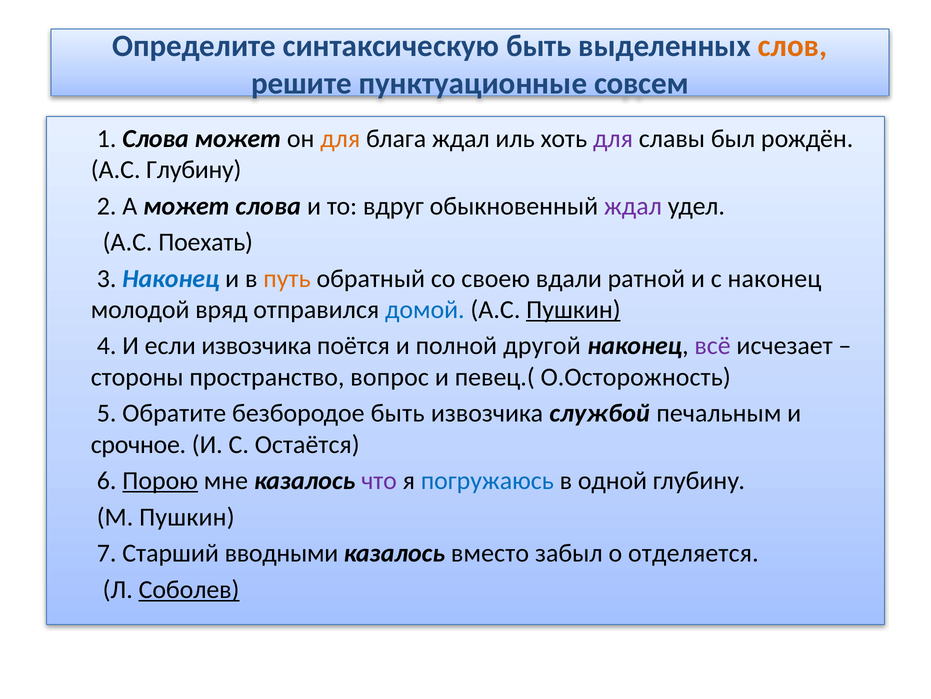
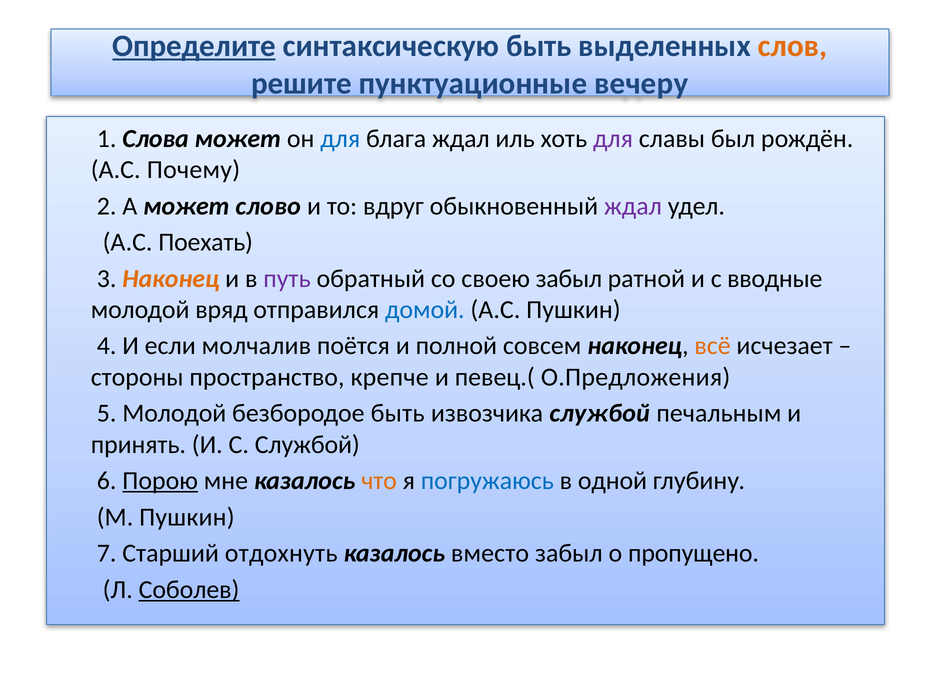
Определите underline: none -> present (194, 46)
совсем: совсем -> вечеру (641, 83)
для colour: orange -> blue (340, 138)
А.С Глубину: Глубину -> Почему (194, 169)
может слова: слова -> слово (268, 206)
Наконец colour: blue -> orange (171, 278)
путь colour: orange -> purple (287, 278)
своею вдали: вдали -> забыл (569, 278)
с наконец: наконец -> вводные (775, 278)
Пушкин underline: present -> none (573, 309)
если извозчика: извозчика -> молчалив (256, 346)
другой: другой -> совсем (542, 346)
всё colour: purple -> orange (713, 346)
вопрос: вопрос -> крепче (390, 377)
О.Осторожность: О.Осторожность -> О.Предложения (636, 377)
5 Обратите: Обратите -> Молодой (174, 413)
срочное: срочное -> принять (138, 444)
С Остаётся: Остаётся -> Службой (307, 444)
что colour: purple -> orange (379, 480)
вводными: вводными -> отдохнуть (281, 553)
отделяется: отделяется -> пропущено (694, 553)
